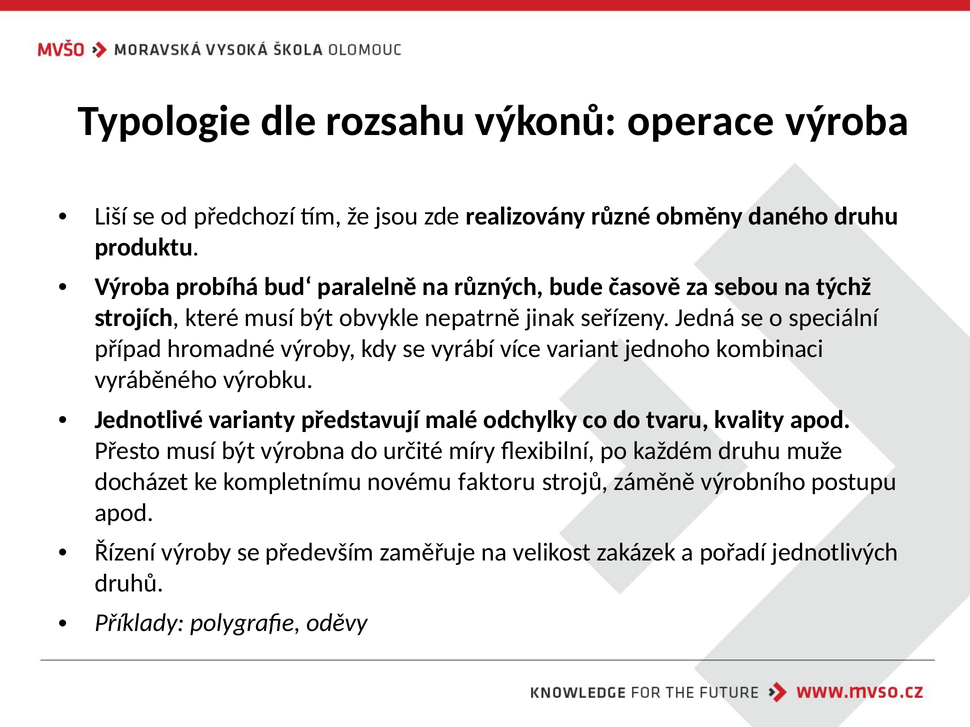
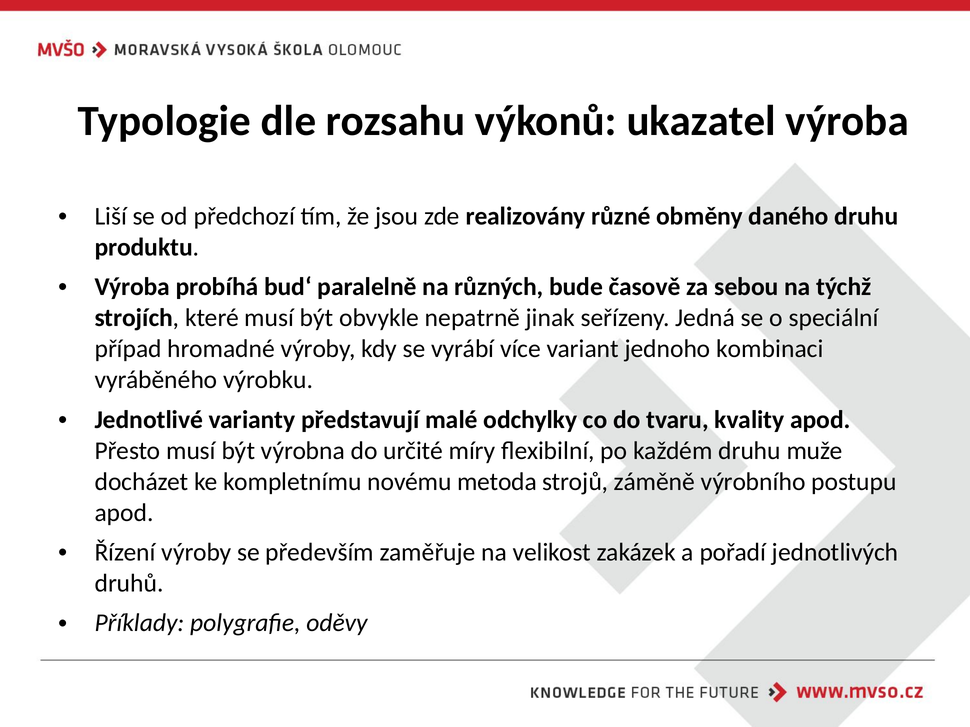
operace: operace -> ukazatel (701, 121)
faktoru: faktoru -> metoda (497, 482)
